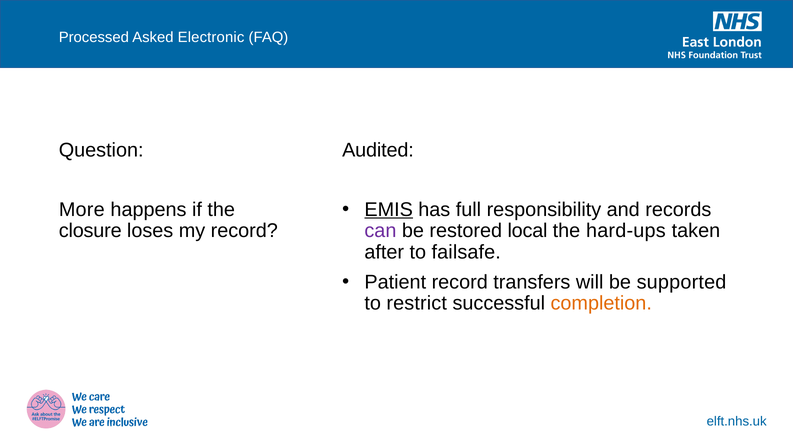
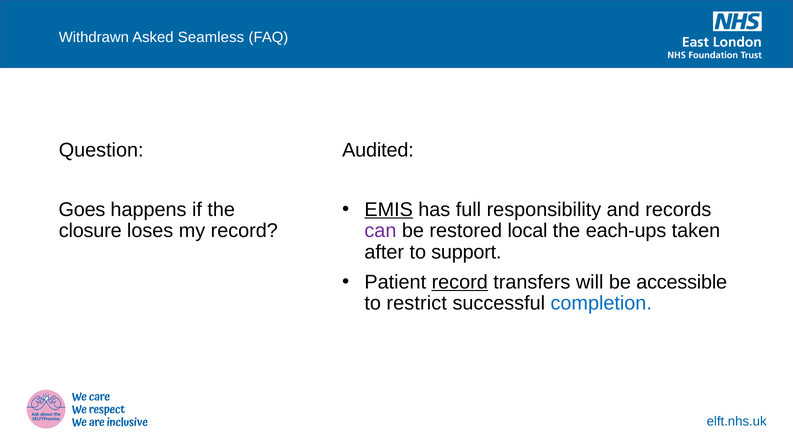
Processed: Processed -> Withdrawn (94, 37)
Electronic: Electronic -> Seamless (211, 37)
More: More -> Goes (82, 210)
hard-ups: hard-ups -> each-ups (626, 231)
failsafe: failsafe -> support (466, 252)
record underline: none -> present (460, 282)
supported: supported -> accessible (682, 282)
completion colour: orange -> blue (601, 303)
